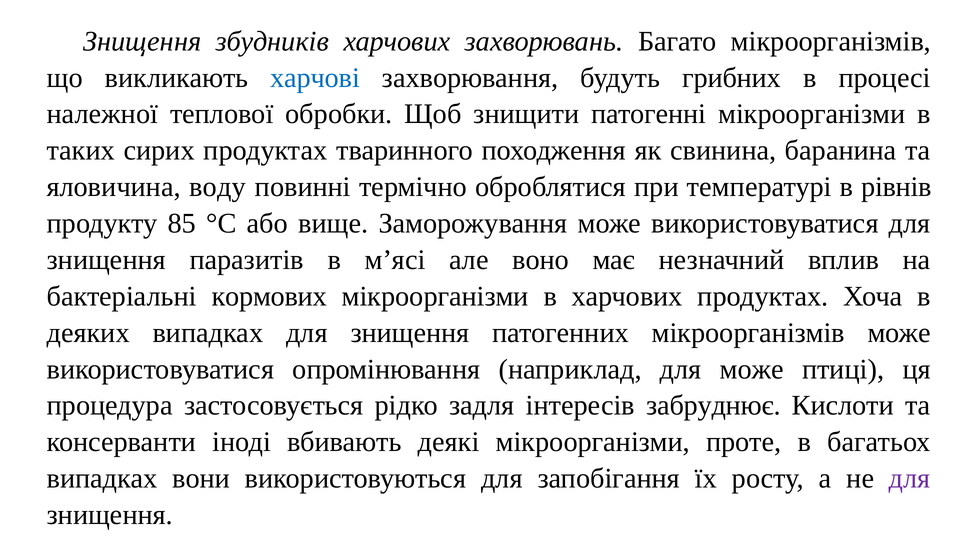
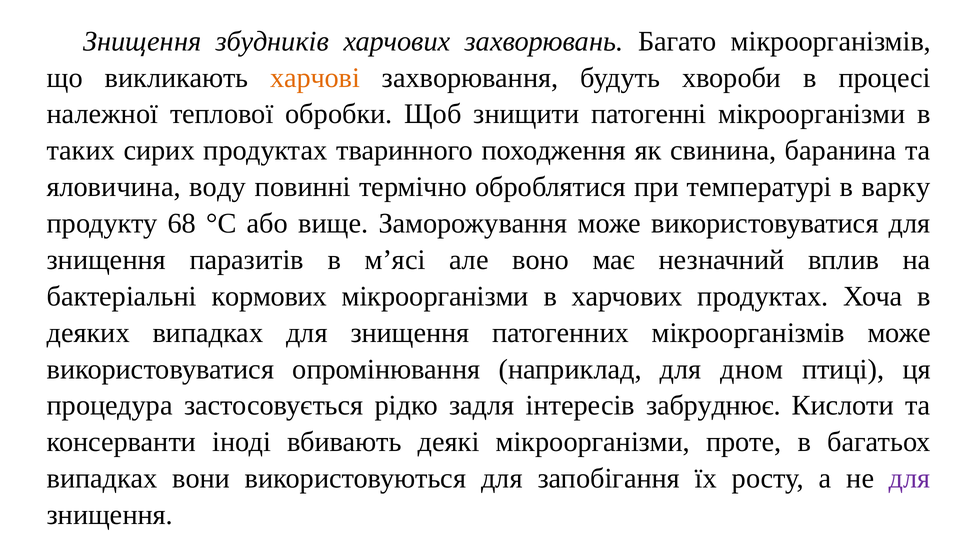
харчові colour: blue -> orange (315, 78)
грибних: грибних -> хвороби (732, 78)
рівнів: рівнів -> варку (896, 187)
85: 85 -> 68 (182, 223)
для може: може -> дном (752, 369)
